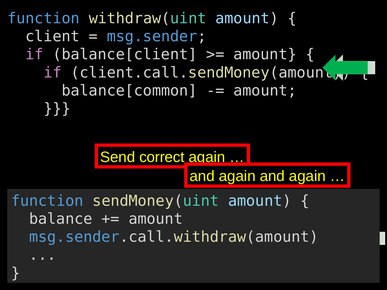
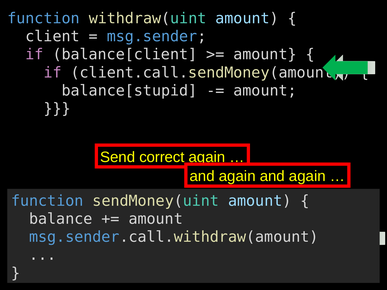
balance[common: balance[common -> balance[stupid (129, 91)
